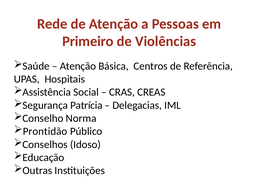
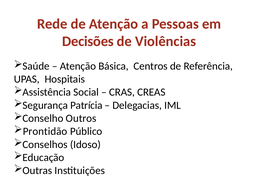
Primeiro: Primeiro -> Decisões (88, 41)
Norma: Norma -> Outros (81, 118)
